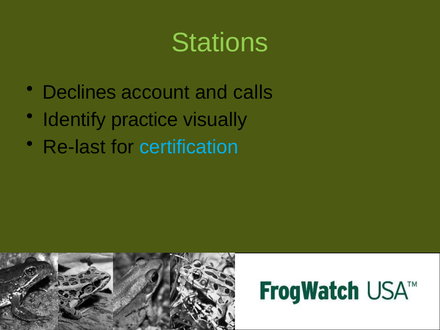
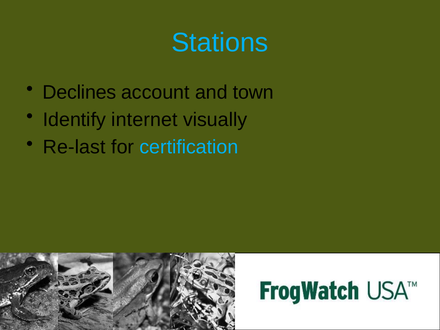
Stations colour: light green -> light blue (220, 43)
calls: calls -> town (253, 92)
practice: practice -> internet (144, 120)
